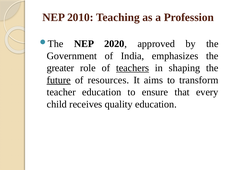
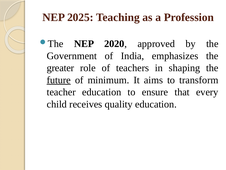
2010: 2010 -> 2025 (80, 17)
teachers underline: present -> none (133, 68)
resources: resources -> minimum (108, 80)
